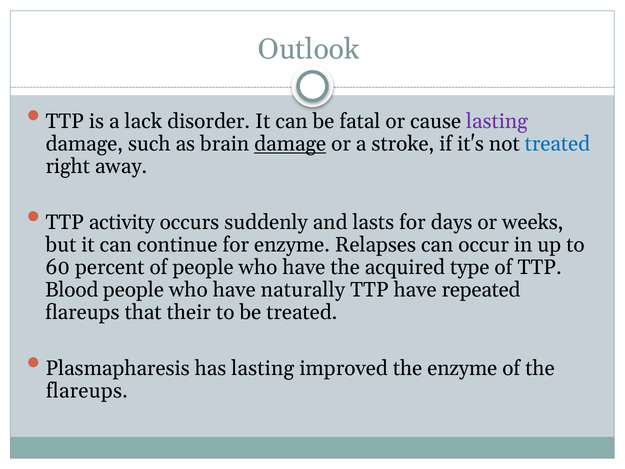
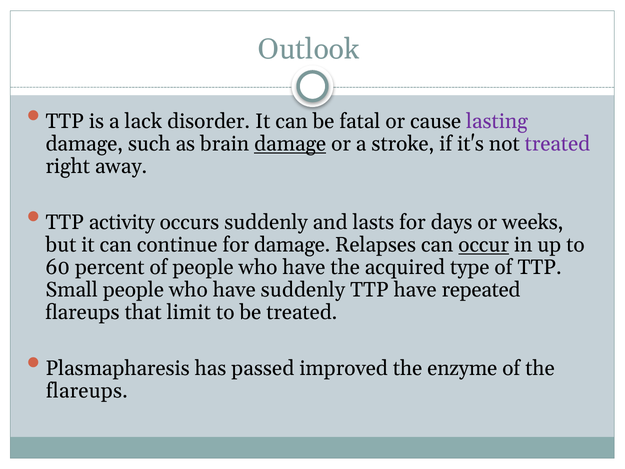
treated colour: blue -> purple (557, 144)
for enzyme: enzyme -> damage (292, 245)
occur underline: none -> present (484, 245)
Blood: Blood -> Small (72, 290)
have naturally: naturally -> suddenly (303, 290)
their: their -> limit (189, 312)
has lasting: lasting -> passed (263, 368)
